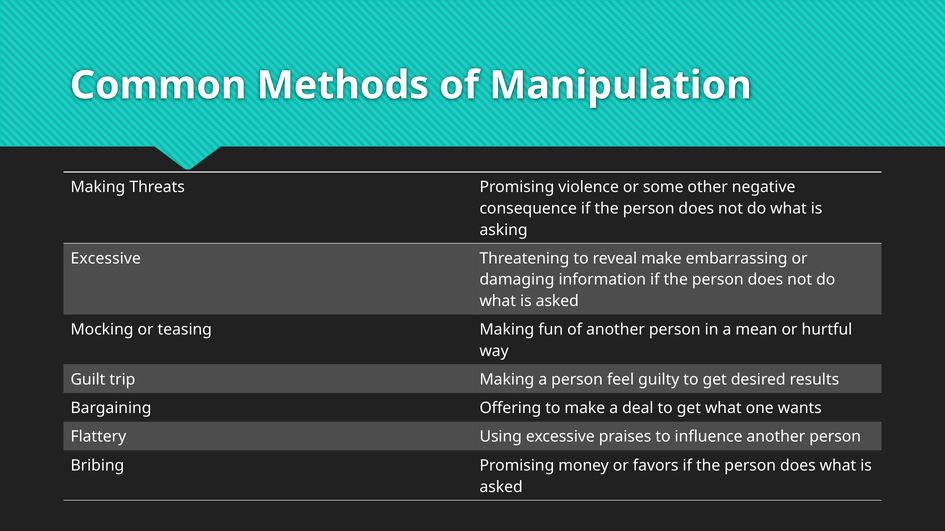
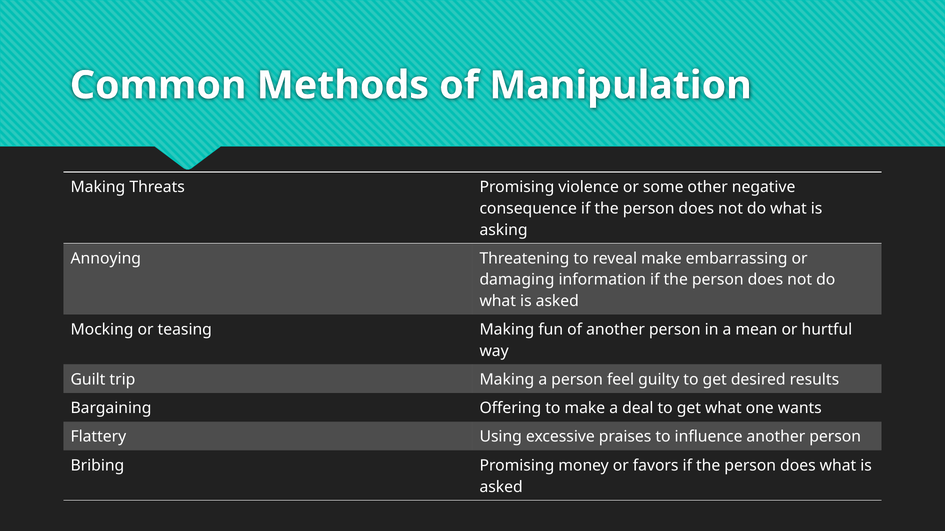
Excessive: Excessive -> Annoying (106, 259)
